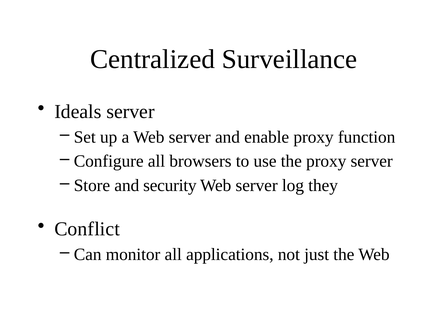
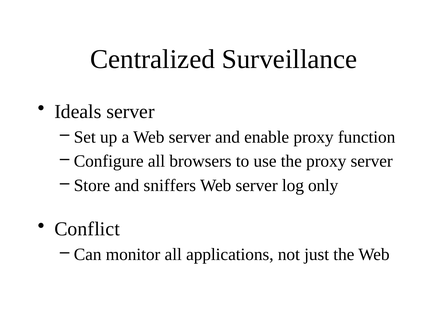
security: security -> sniffers (170, 185)
they: they -> only (323, 185)
